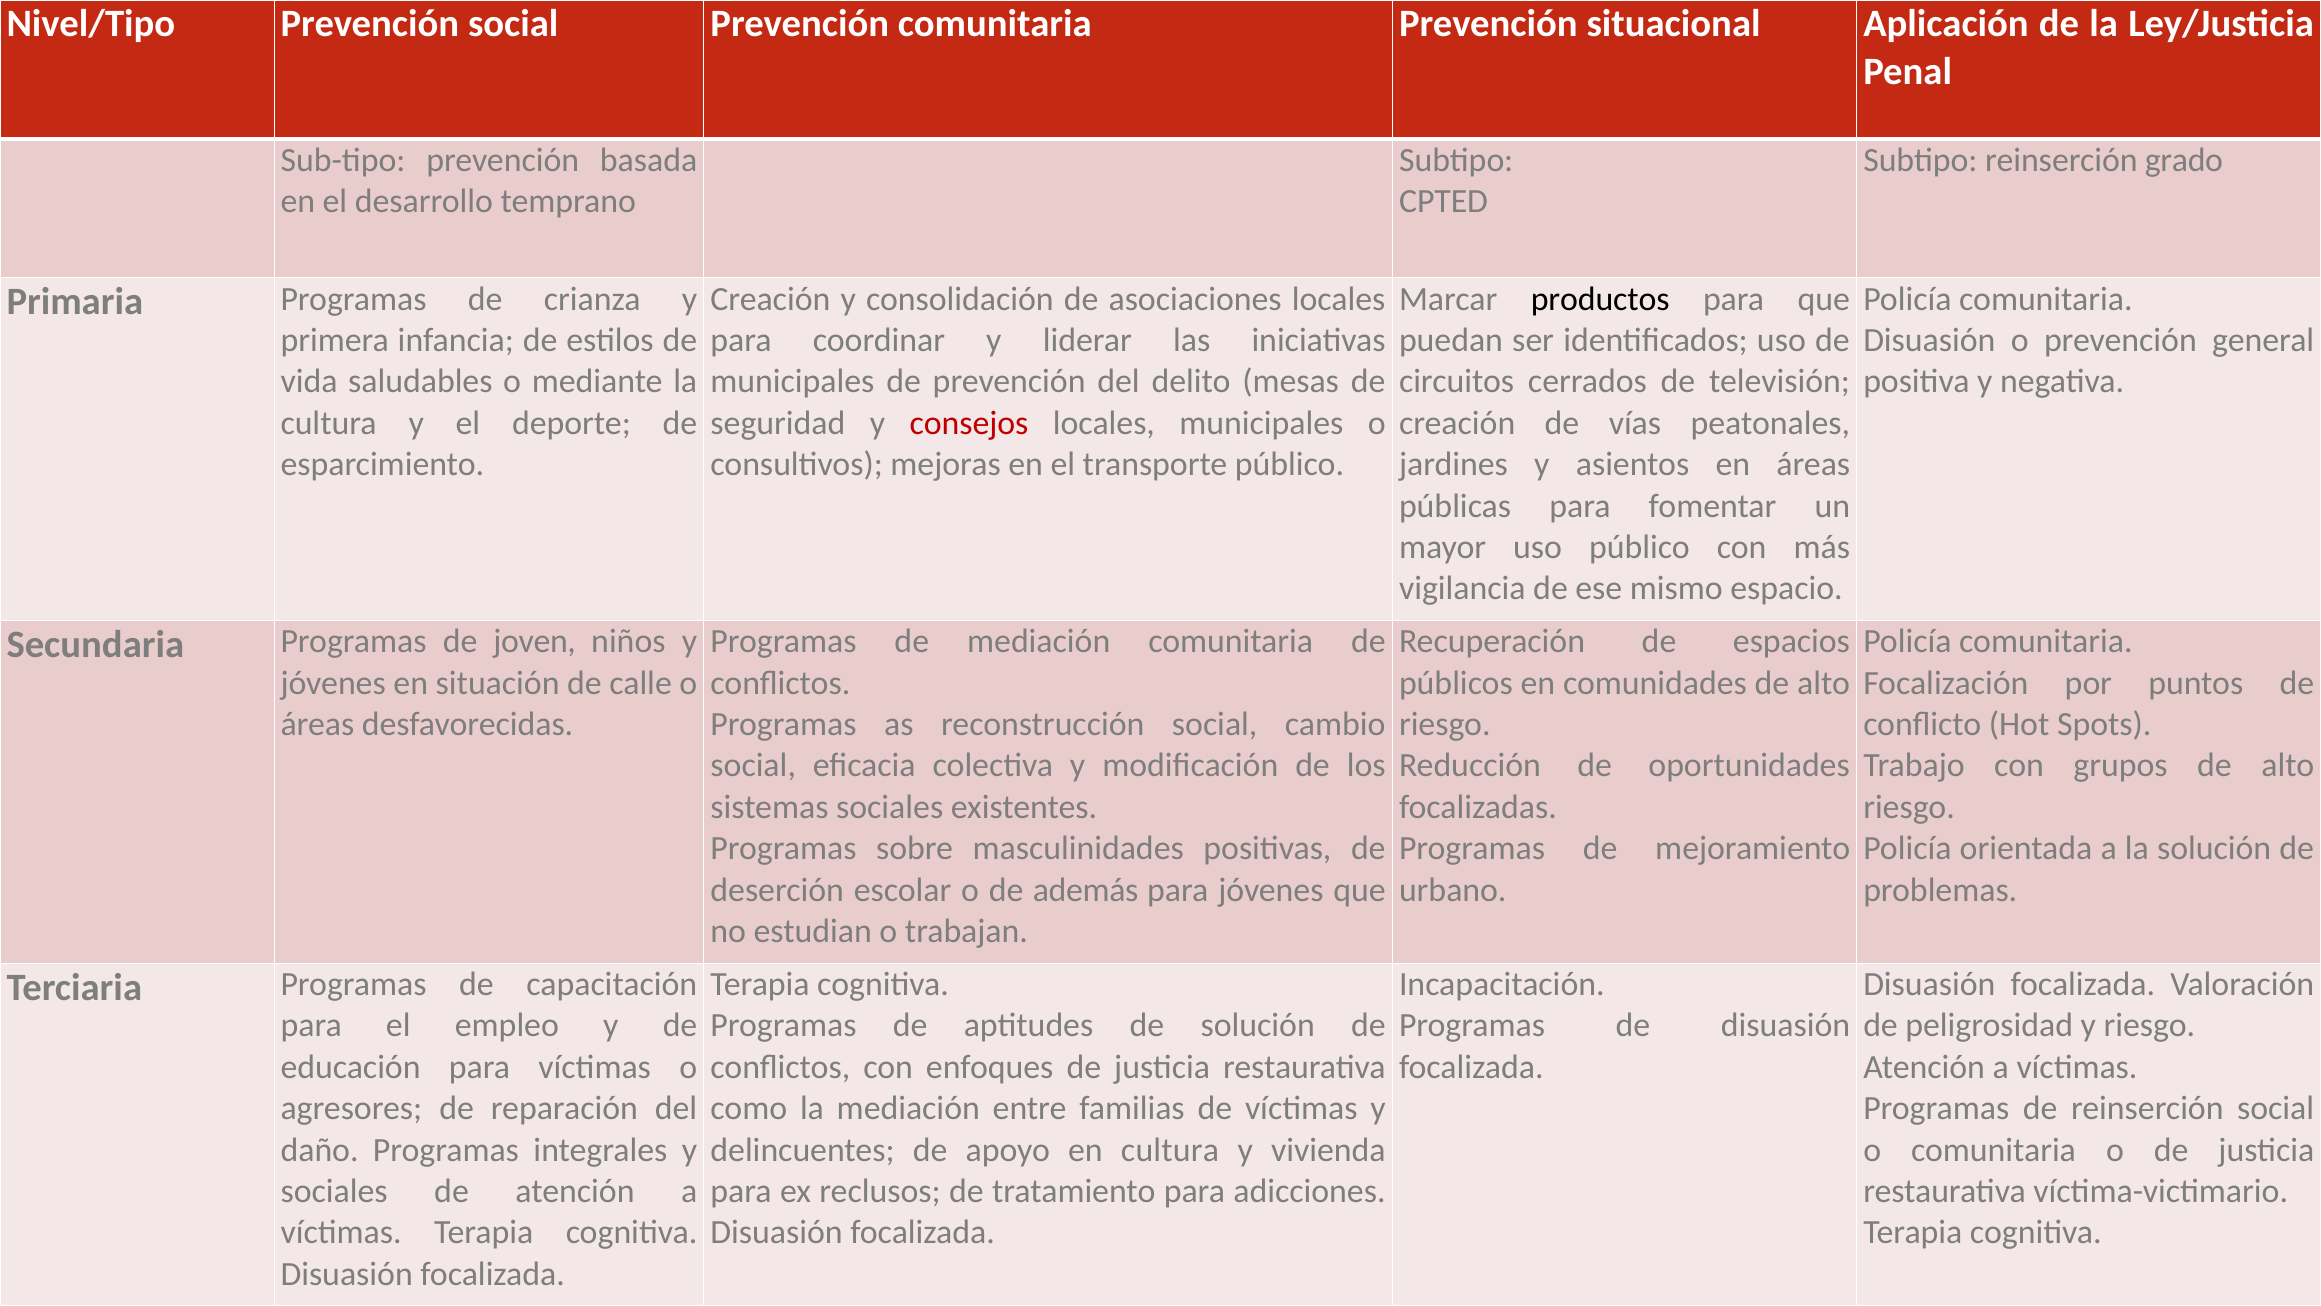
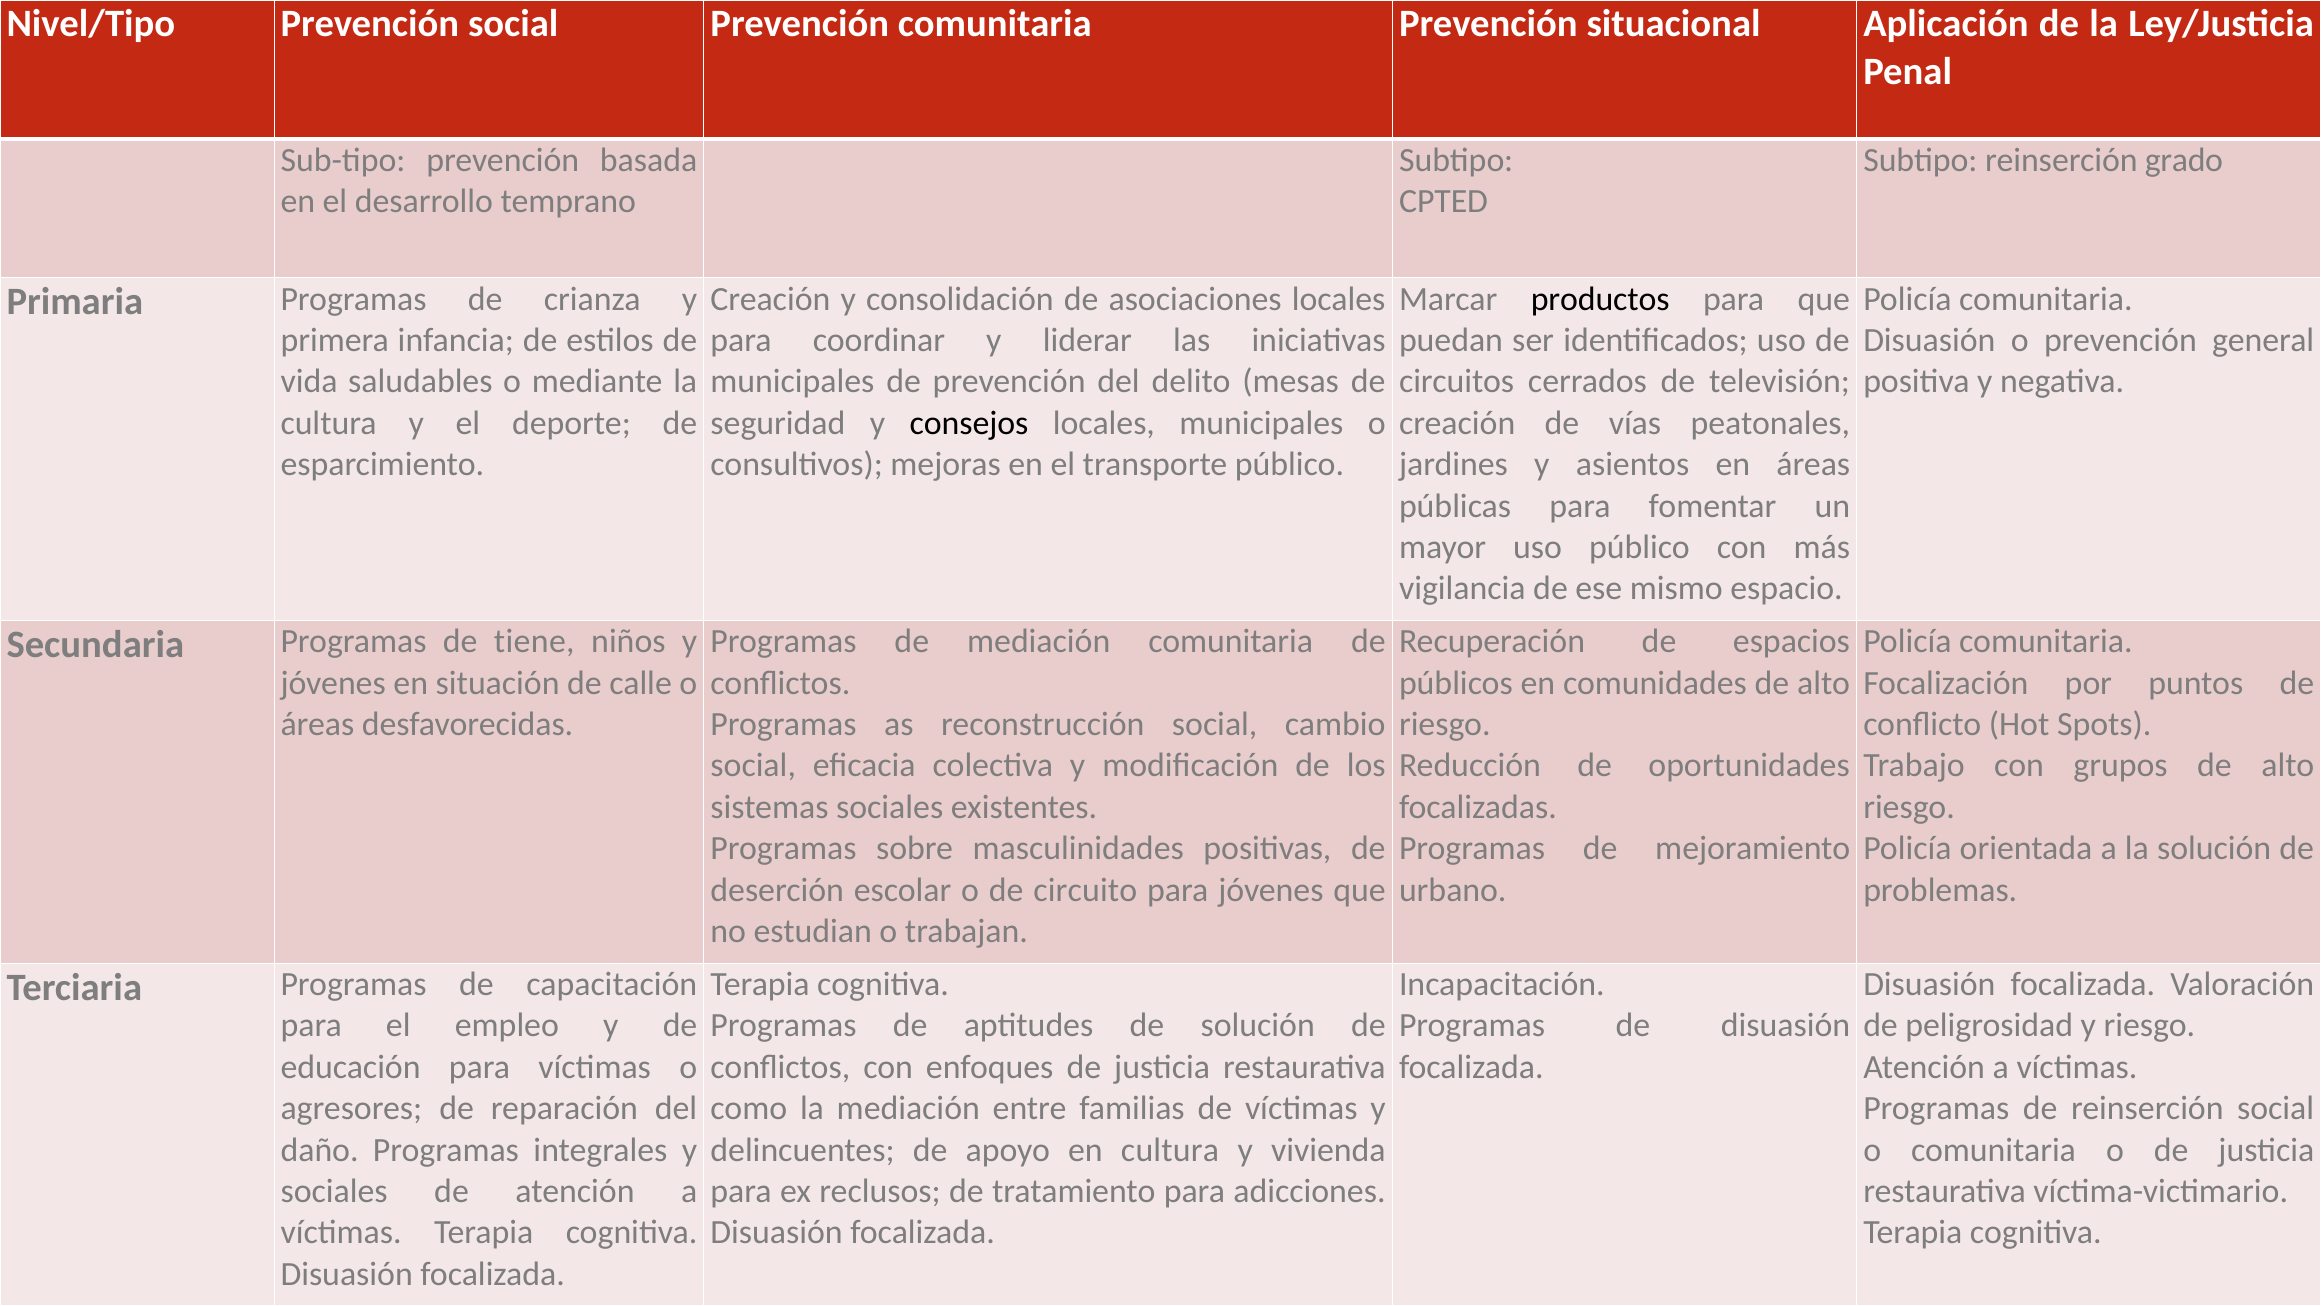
consejos colour: red -> black (969, 423)
joven: joven -> tiene (534, 642)
además: además -> circuito (1085, 890)
